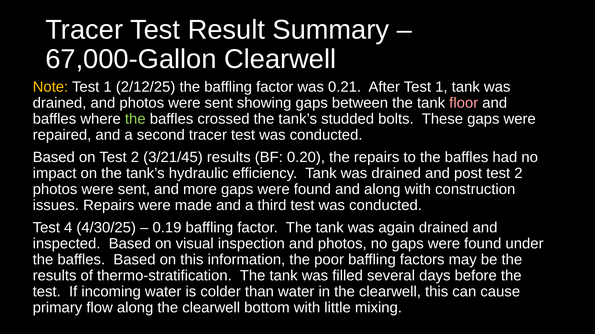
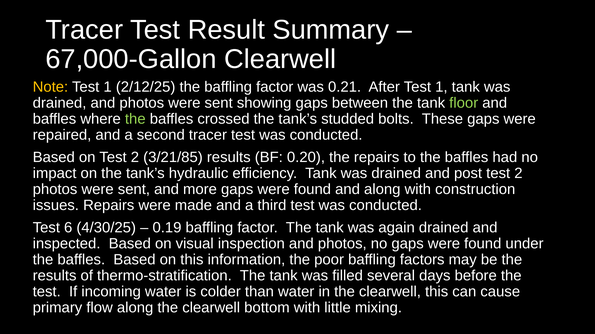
floor colour: pink -> light green (464, 103)
3/21/45: 3/21/45 -> 3/21/85 (173, 158)
4: 4 -> 6 (68, 228)
